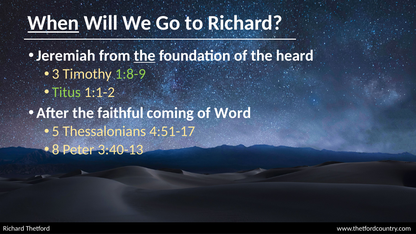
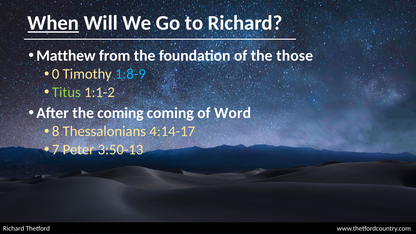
Jeremiah: Jeremiah -> Matthew (66, 56)
the underline: present -> none (145, 56)
heard: heard -> those (295, 56)
3: 3 -> 0 (56, 74)
1:8-9 colour: light green -> light blue (130, 74)
the faithful: faithful -> coming (120, 113)
5: 5 -> 8 (56, 131)
4:51-17: 4:51-17 -> 4:14-17 (172, 131)
8: 8 -> 7 (56, 149)
3:40-13: 3:40-13 -> 3:50-13 (121, 149)
